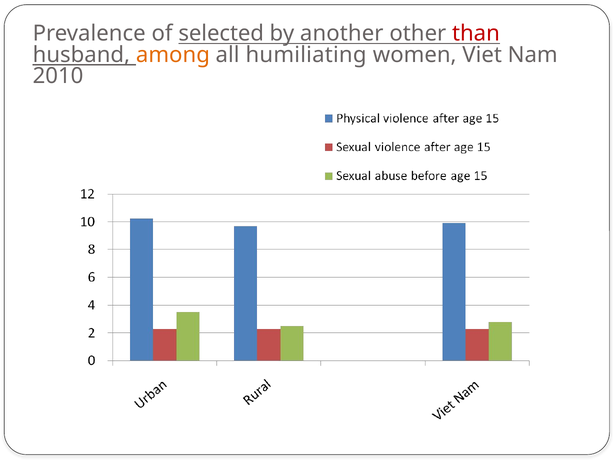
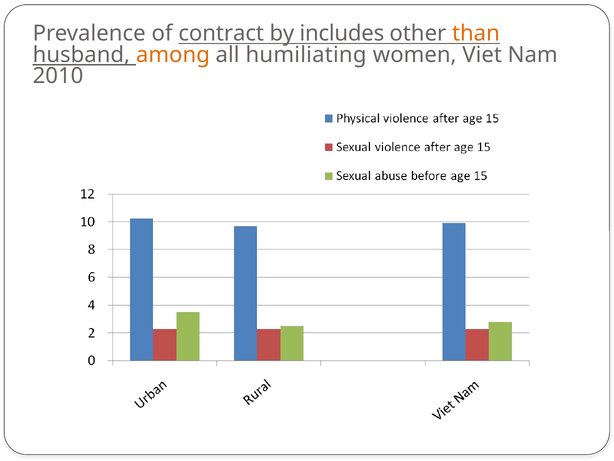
selected: selected -> contract (221, 33)
another: another -> includes (342, 33)
than colour: red -> orange (476, 33)
